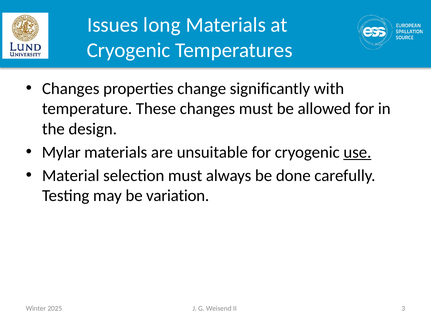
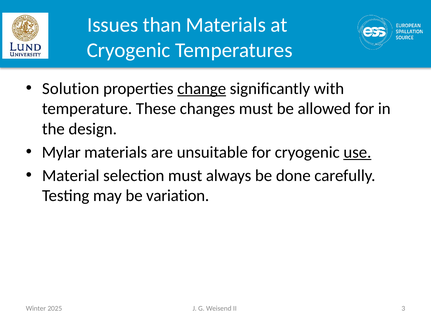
long: long -> than (162, 25)
Changes: Changes -> Solution (71, 89)
change underline: none -> present (202, 89)
